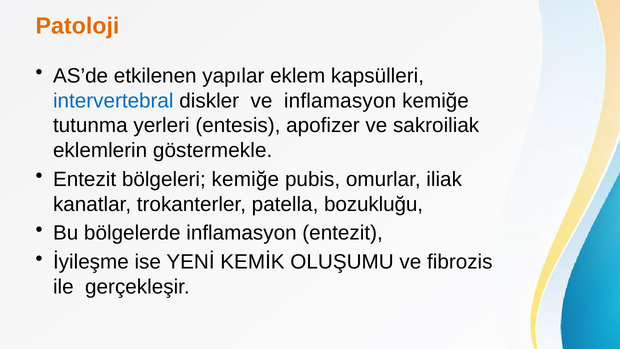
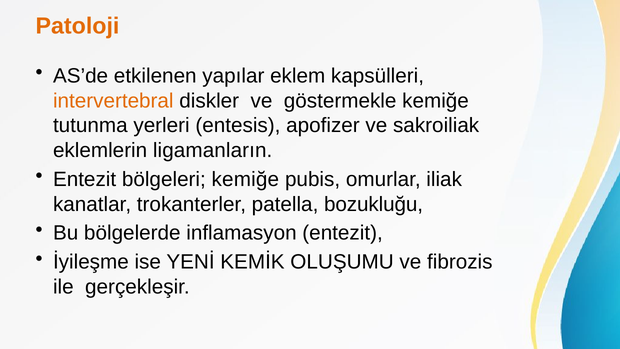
intervertebral colour: blue -> orange (113, 101)
ve inflamasyon: inflamasyon -> göstermekle (340, 101)
göstermekle: göstermekle -> ligamanların (213, 150)
